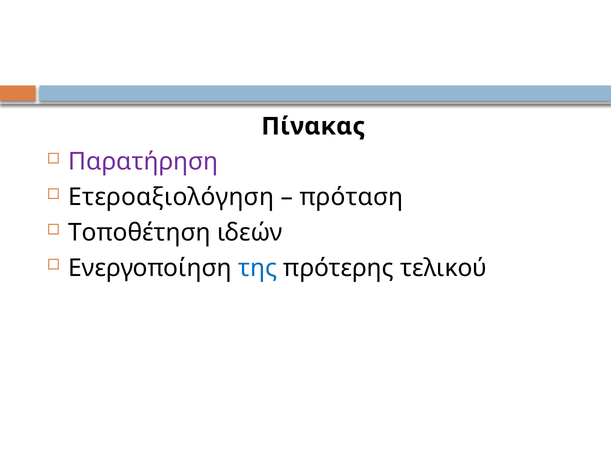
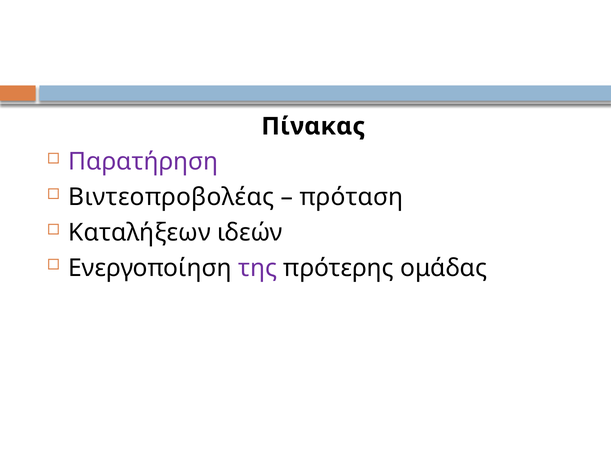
Ετεροαξιολόγηση: Ετεροαξιολόγηση -> Βιντεοπροβολέας (171, 197)
Τοποθέτηση: Τοποθέτηση -> Καταλήξεων (140, 233)
της colour: blue -> purple (258, 268)
τελικού: τελικού -> ομάδας (444, 268)
